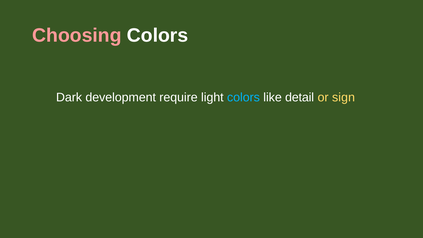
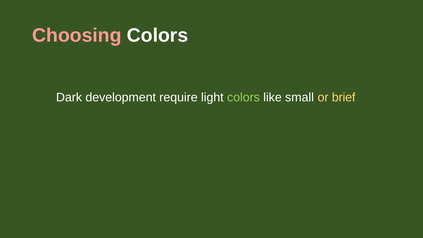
colors colour: light blue -> light green (243, 97)
detail: detail -> small (300, 97)
sign: sign -> brief (344, 97)
